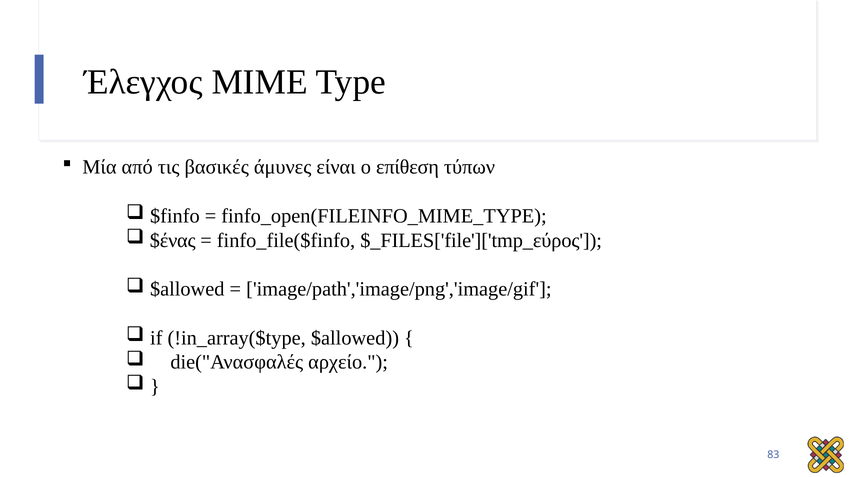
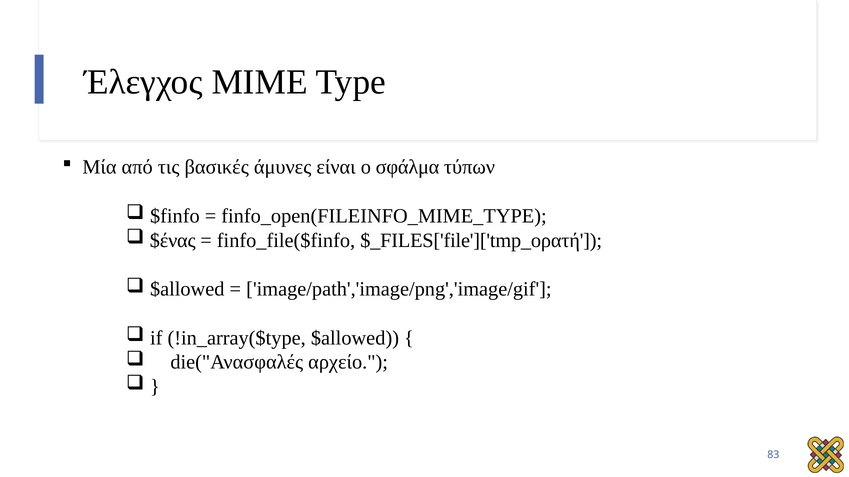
επίθεση: επίθεση -> σφάλμα (408, 167)
$_FILES['file']['tmp_εύρος: $_FILES['file']['tmp_εύρος -> $_FILES['file']['tmp_ορατή (481, 241)
